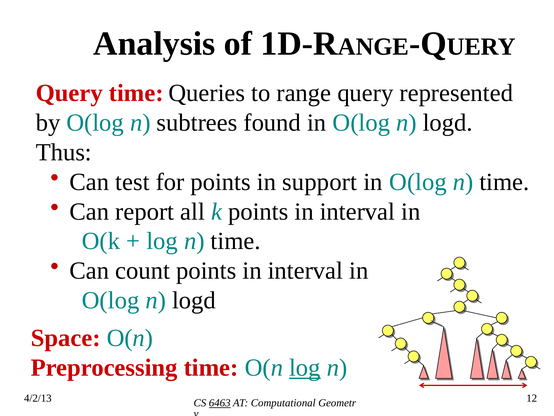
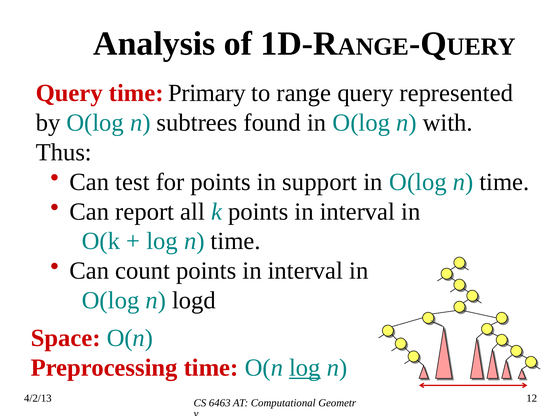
Queries: Queries -> Primary (207, 93)
logd: logd -> with (448, 123)
6463 underline: present -> none (220, 402)
